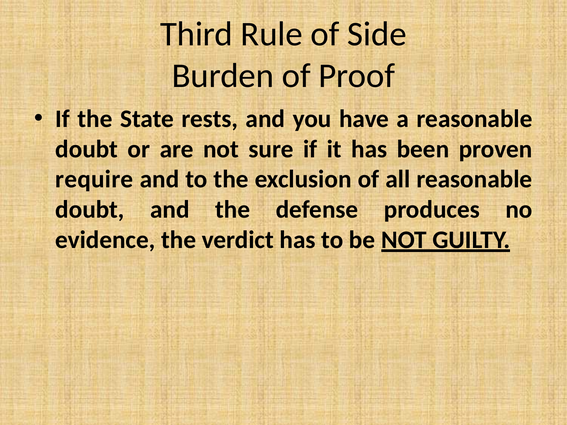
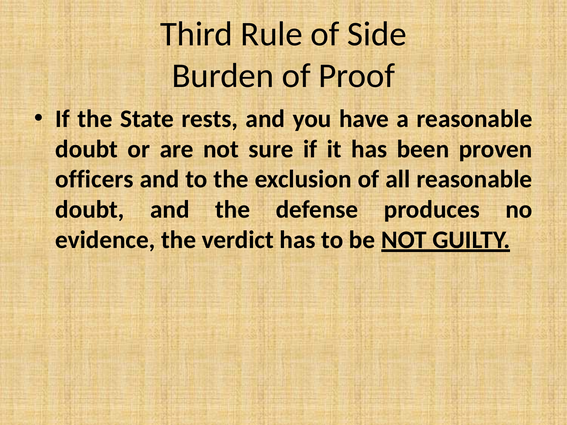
require: require -> officers (94, 179)
